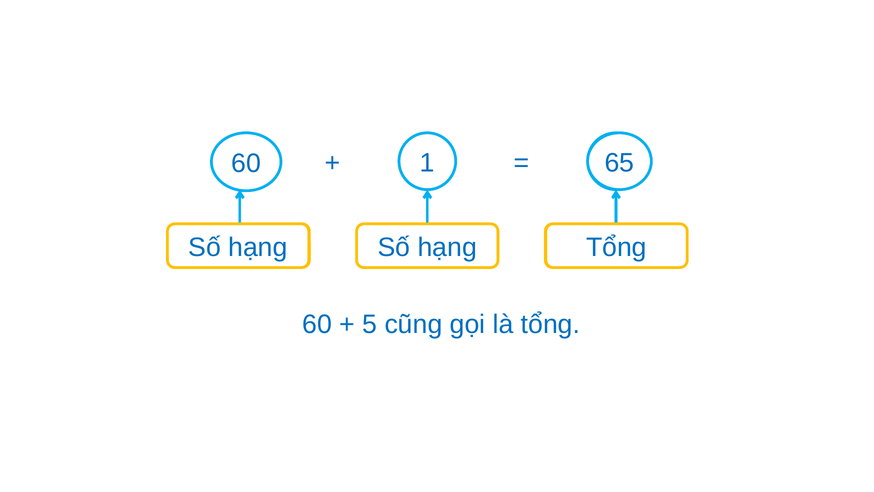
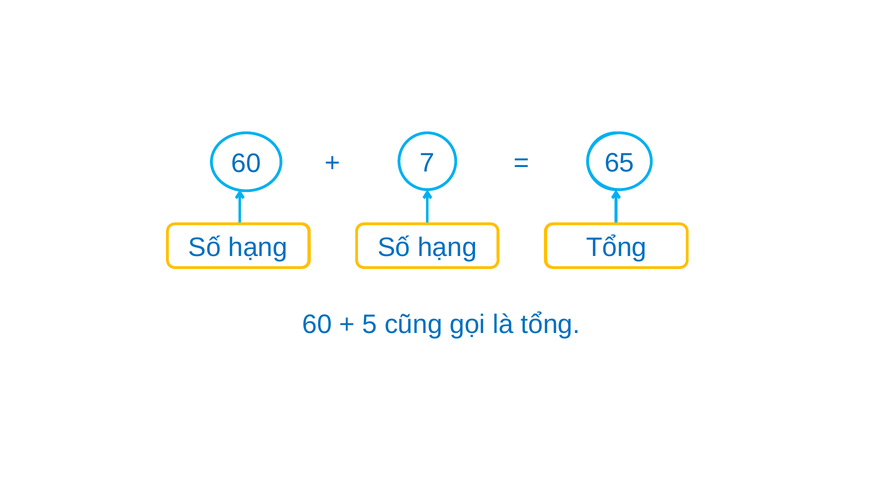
1: 1 -> 7 (427, 163)
